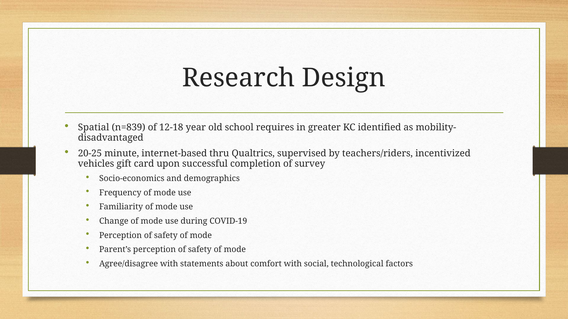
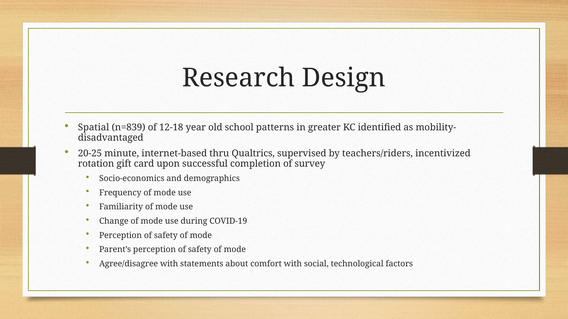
requires: requires -> patterns (275, 128)
vehicles: vehicles -> rotation (96, 164)
